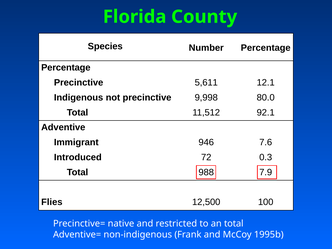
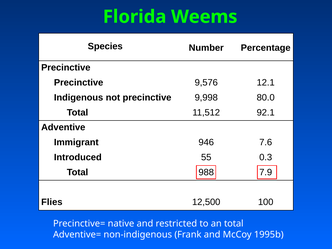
County: County -> Weems (204, 17)
Percentage: Percentage -> Precinctive (66, 68)
5,611: 5,611 -> 9,576 (206, 83)
72: 72 -> 55 (206, 157)
